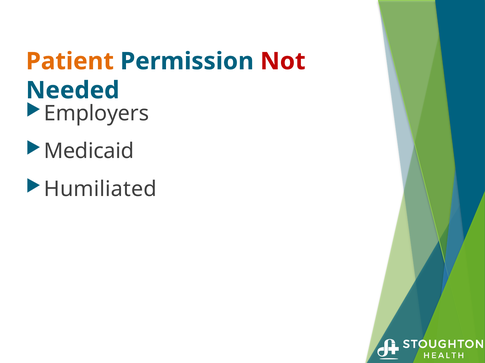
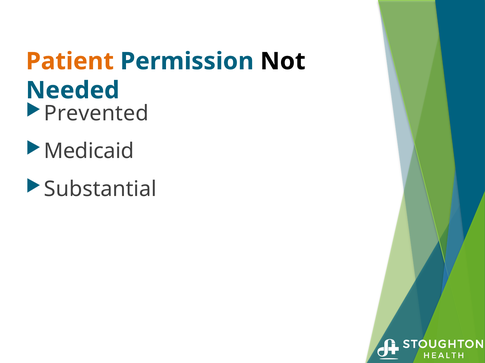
Not colour: red -> black (283, 61)
Employers: Employers -> Prevented (96, 114)
Humiliated: Humiliated -> Substantial (100, 190)
